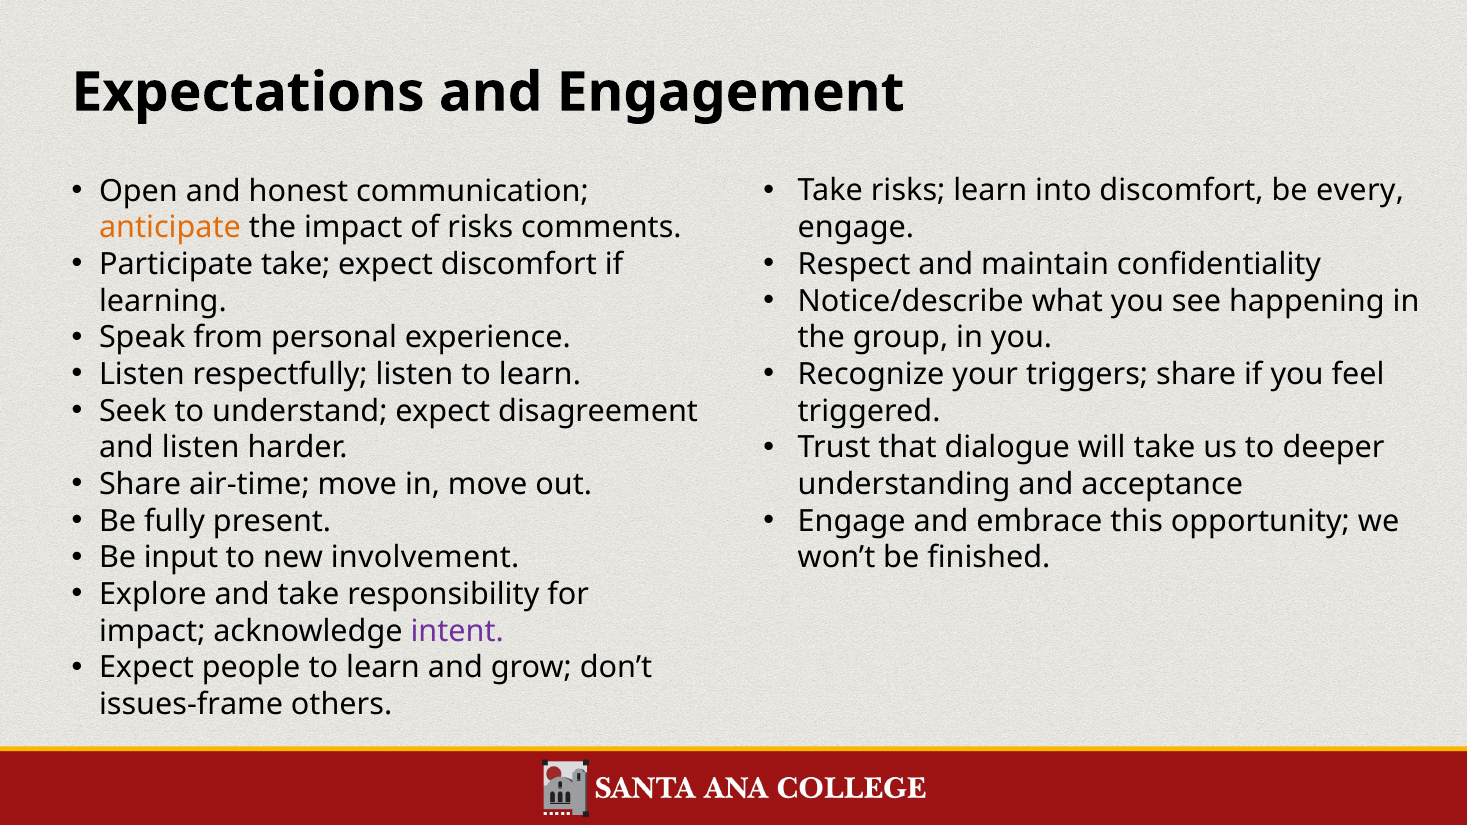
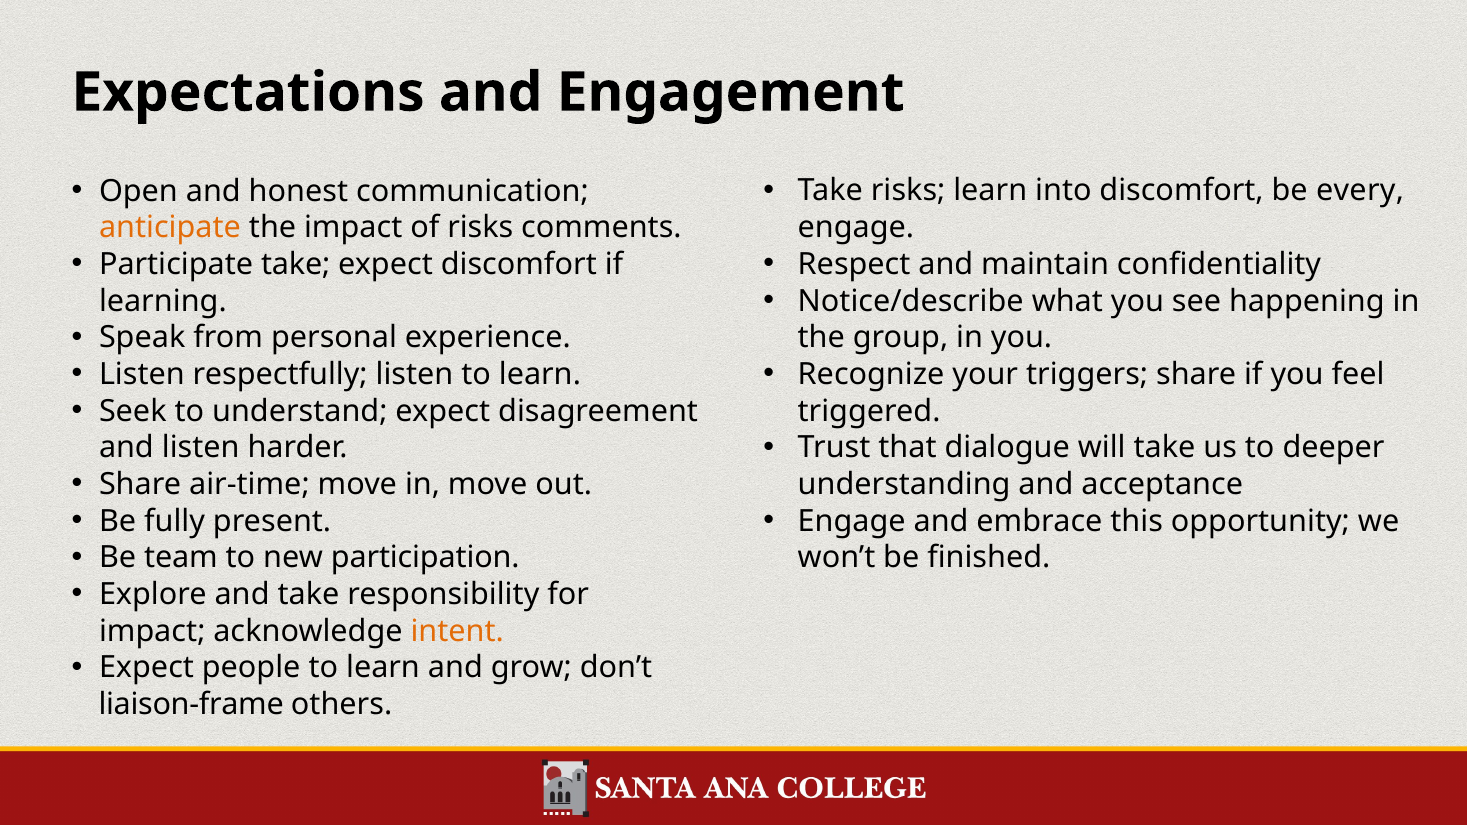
input: input -> team (181, 558)
involvement: involvement -> participation (425, 558)
intent colour: purple -> orange (457, 631)
issues-frame: issues-frame -> liaison-frame (191, 705)
